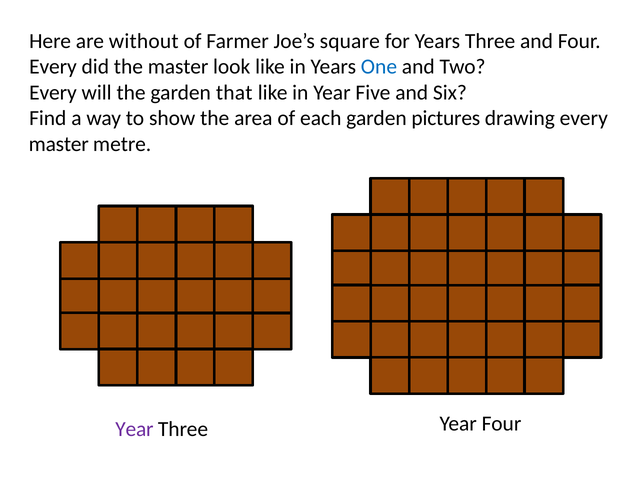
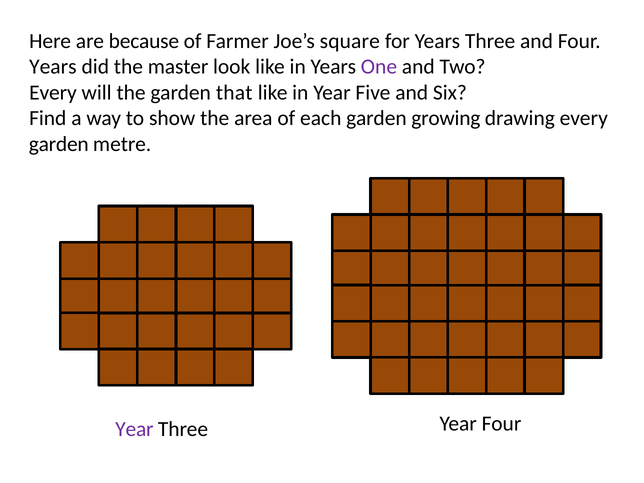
without: without -> because (144, 41)
Every: Every -> Years (53, 67)
One colour: blue -> purple (379, 67)
pictures: pictures -> growing (446, 118)
master: master -> garden (59, 144)
